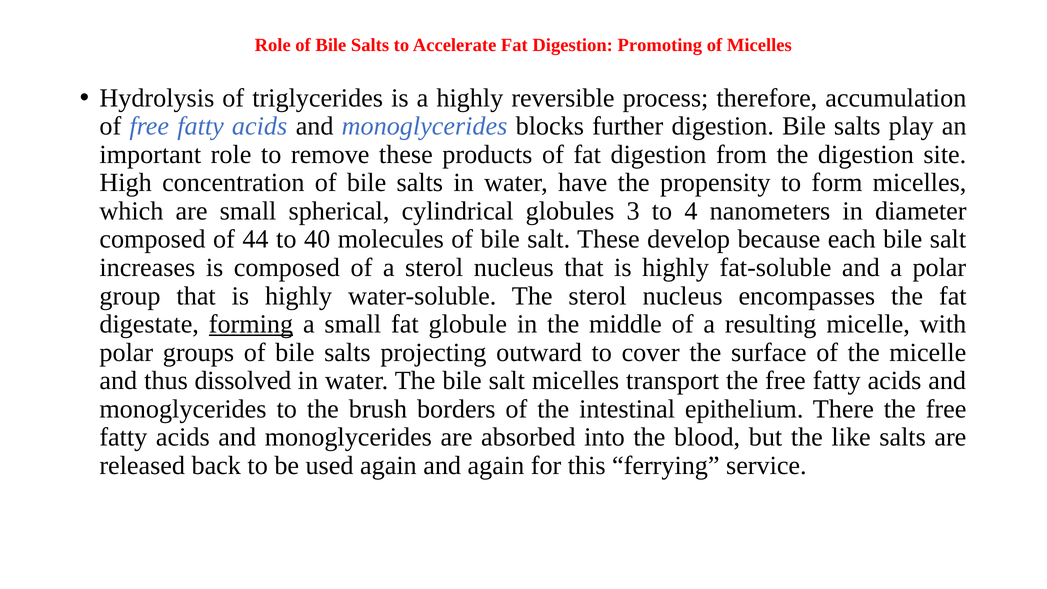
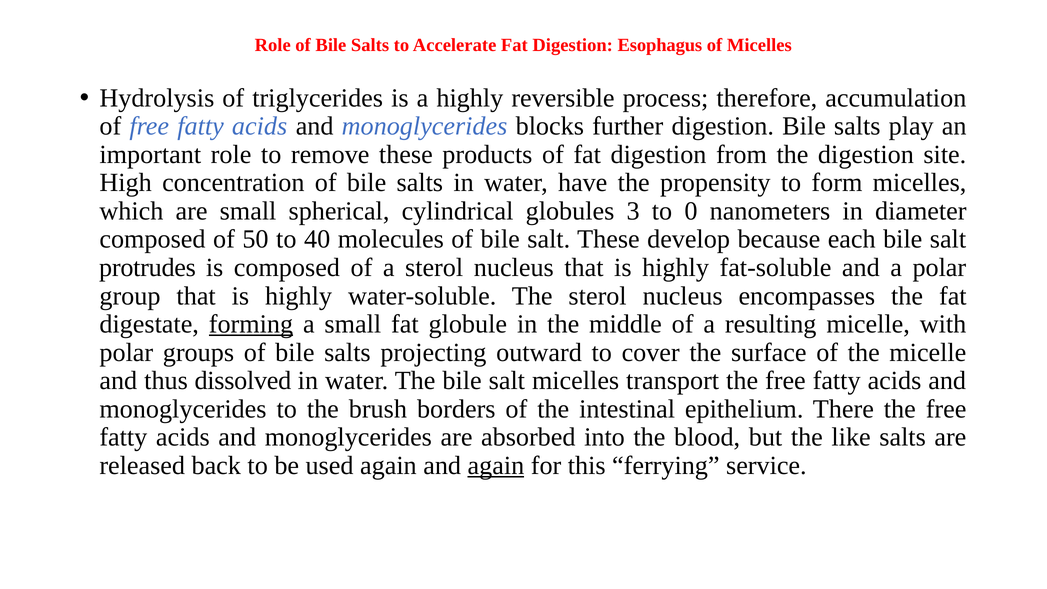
Promoting: Promoting -> Esophagus (660, 45)
4: 4 -> 0 (691, 211)
44: 44 -> 50 (255, 239)
increases: increases -> protrudes (147, 268)
again underline: none -> present (496, 465)
